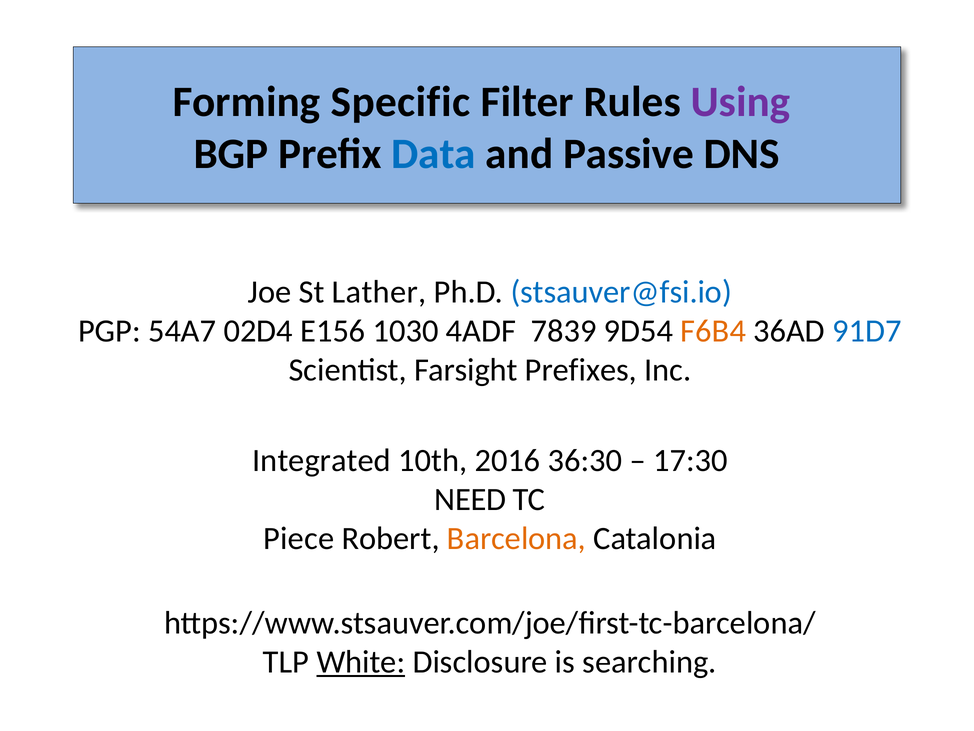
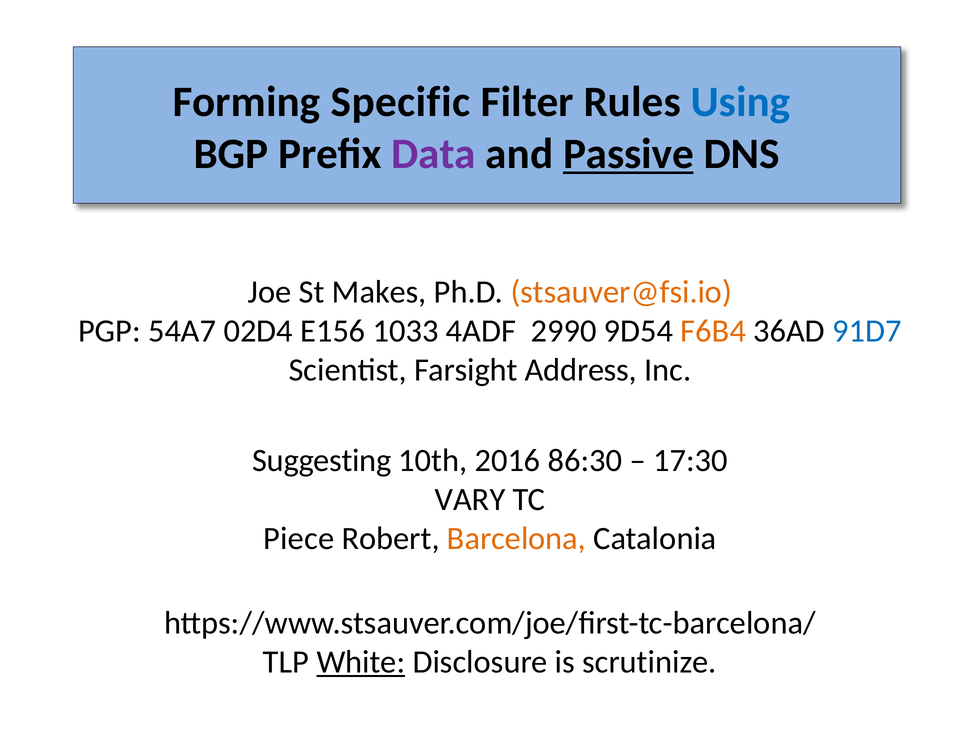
Using colour: purple -> blue (741, 102)
Data colour: blue -> purple (434, 154)
Passive underline: none -> present (628, 154)
Lather: Lather -> Makes (379, 292)
stsauver@fsi.io colour: blue -> orange (621, 292)
1030: 1030 -> 1033 (406, 331)
7839: 7839 -> 2990 (564, 331)
Prefixes: Prefixes -> Address (581, 370)
Integrated: Integrated -> Suggesting (322, 460)
36:30: 36:30 -> 86:30 (585, 460)
NEED: NEED -> VARY (470, 499)
searching: searching -> scrutinize (649, 662)
